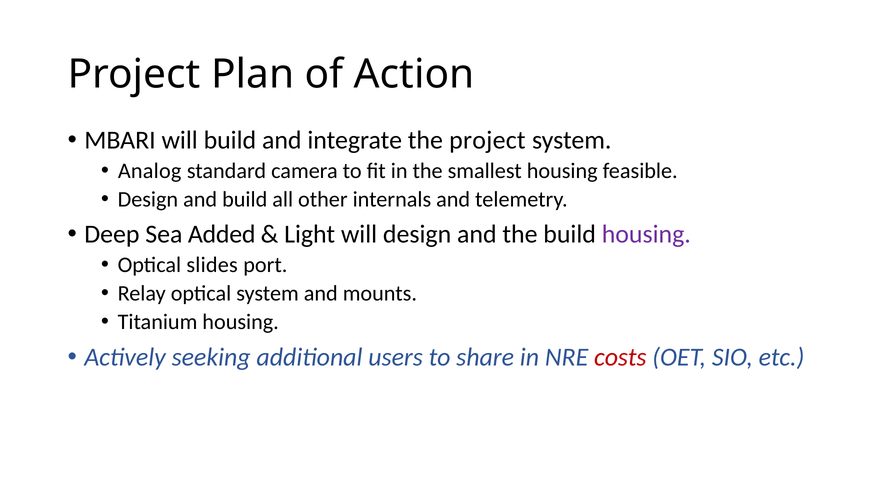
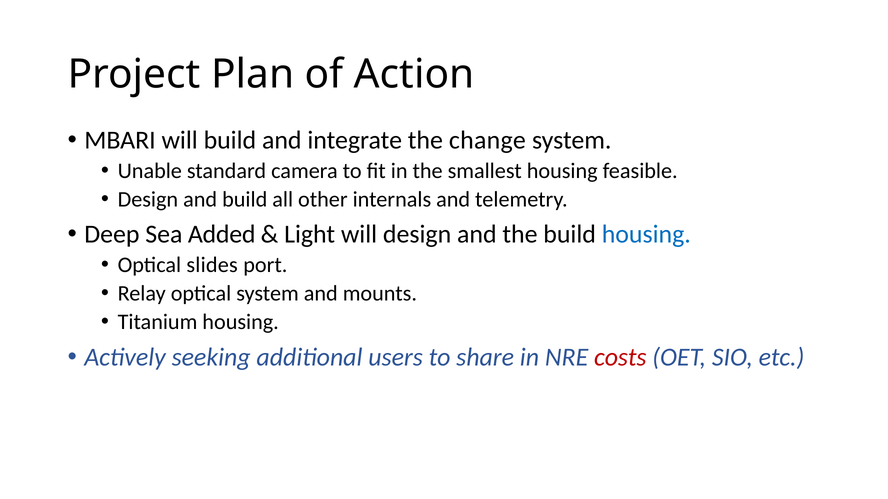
the project: project -> change (487, 140)
Analog: Analog -> Unable (150, 171)
housing colour: purple -> blue (646, 235)
